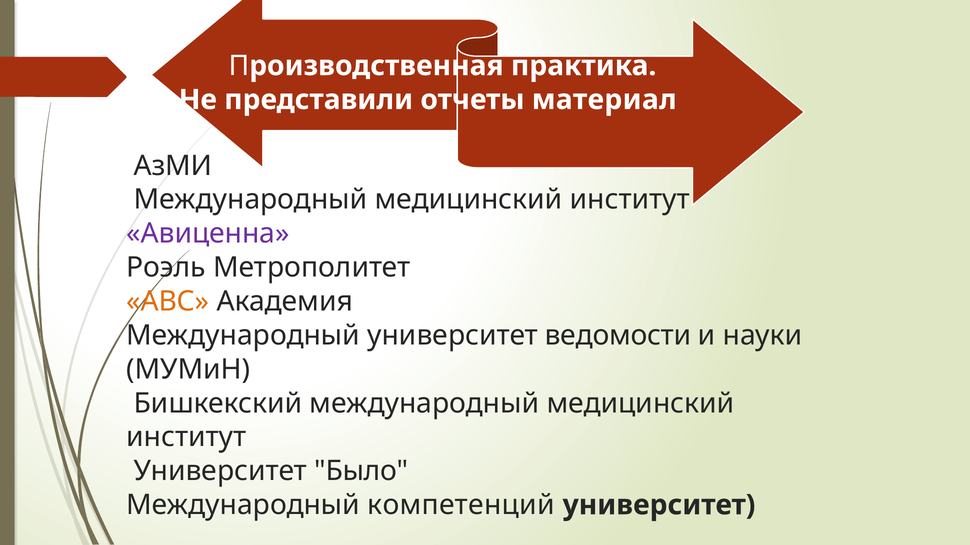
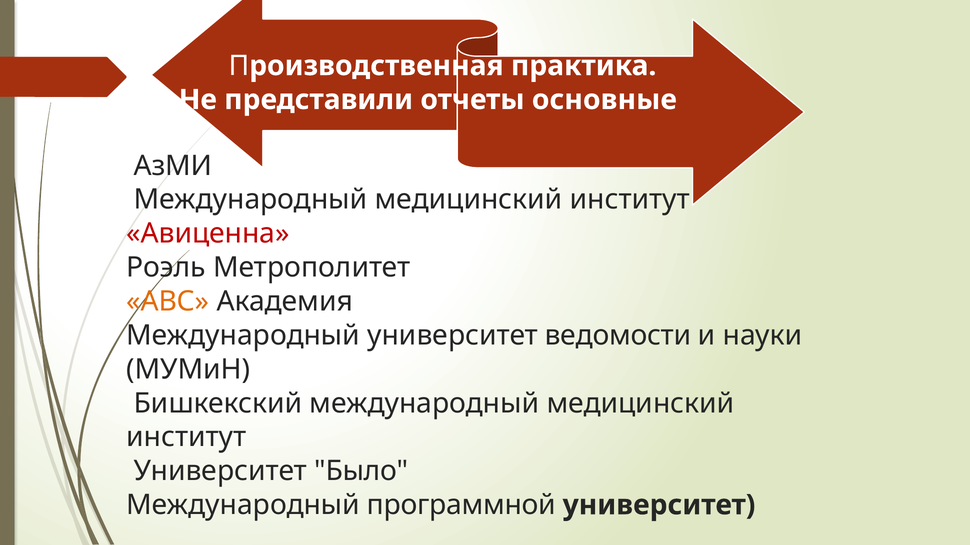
материал: материал -> основные (604, 100)
Авиценна colour: purple -> red (208, 234)
компетенций: компетенций -> программной (461, 506)
